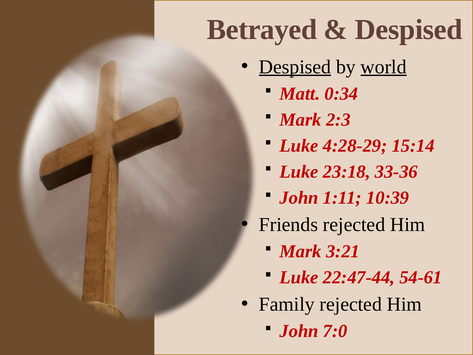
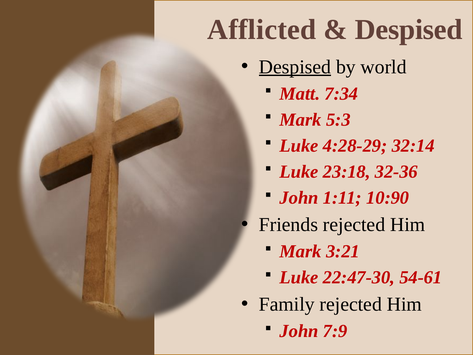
Betrayed: Betrayed -> Afflicted (262, 30)
world underline: present -> none (384, 67)
0:34: 0:34 -> 7:34 (341, 94)
2:3: 2:3 -> 5:3 (338, 120)
15:14: 15:14 -> 32:14 (413, 146)
33-36: 33-36 -> 32-36 (396, 172)
10:39: 10:39 -> 10:90 (388, 198)
22:47-44: 22:47-44 -> 22:47-30 (359, 277)
7:0: 7:0 -> 7:9 (335, 331)
